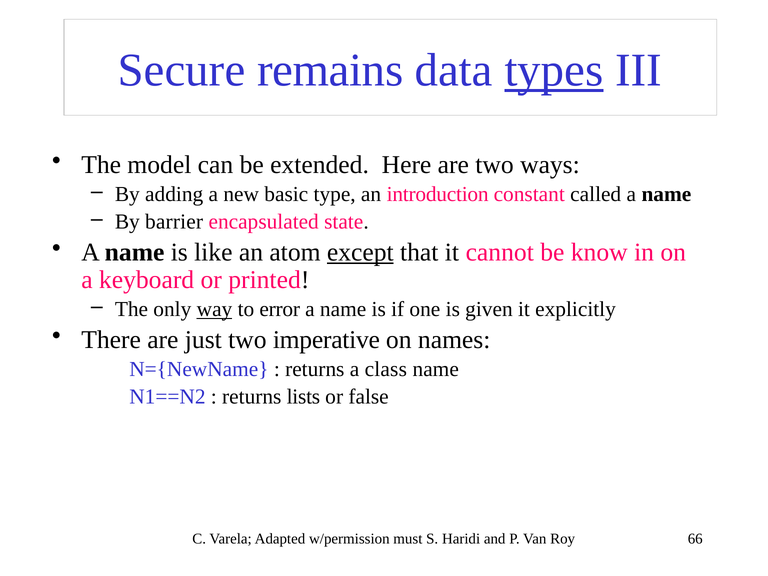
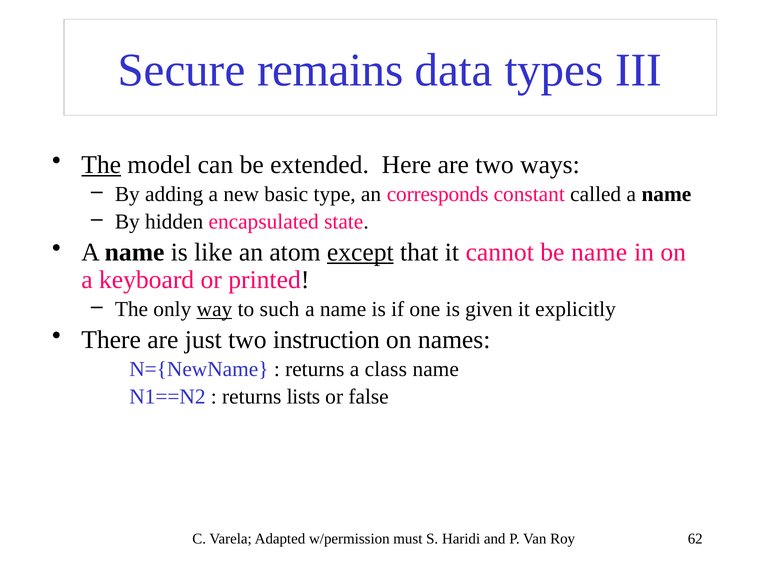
types underline: present -> none (554, 70)
The underline: none -> present (101, 165)
introduction: introduction -> corresponds (438, 194)
barrier: barrier -> hidden (174, 222)
be know: know -> name (599, 252)
error: error -> such (280, 309)
imperative: imperative -> instruction (326, 340)
66: 66 -> 62 (695, 539)
